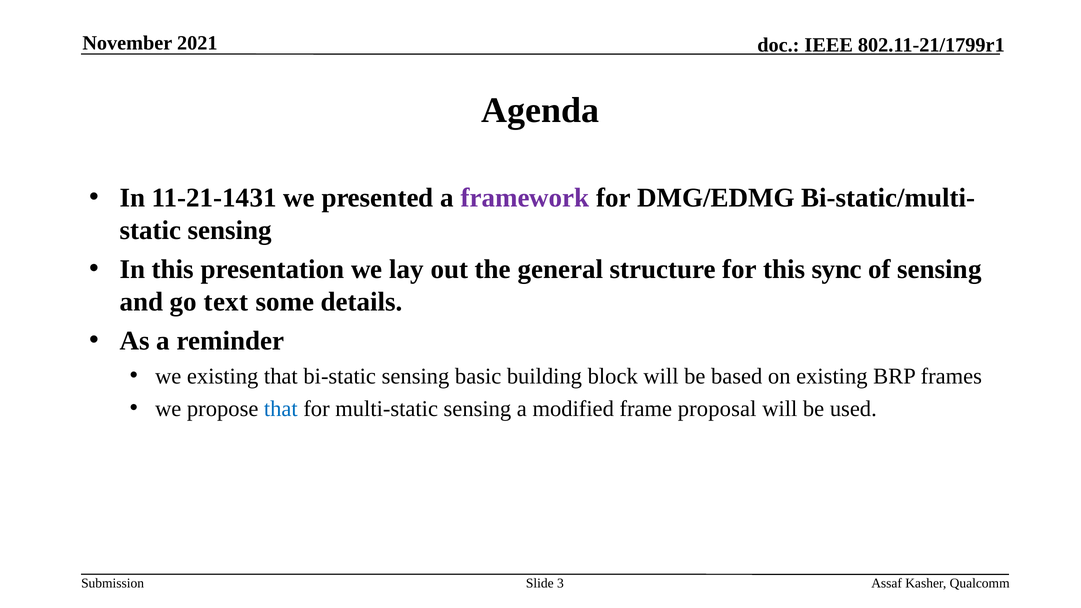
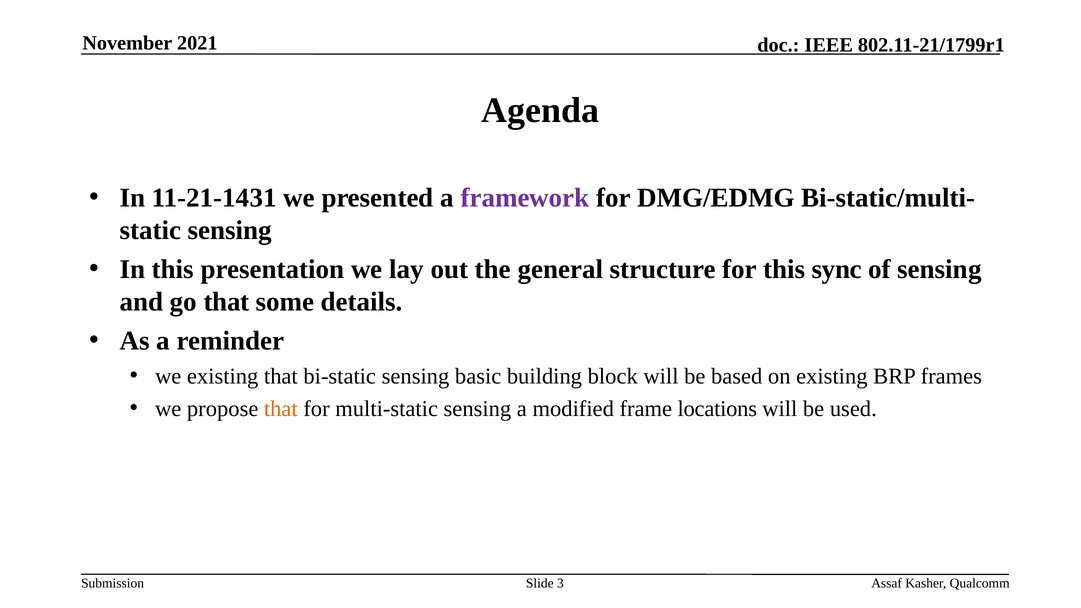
go text: text -> that (226, 302)
that colour: blue -> orange (281, 409)
proposal: proposal -> locations (717, 409)
